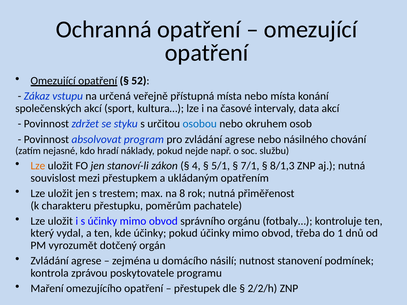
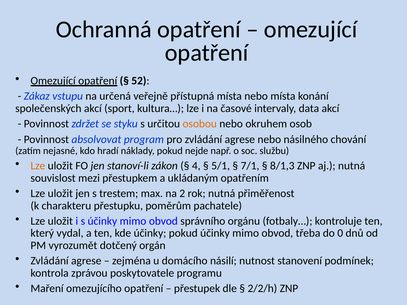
osobou colour: blue -> orange (200, 124)
8: 8 -> 2 (182, 194)
1: 1 -> 0 (340, 233)
